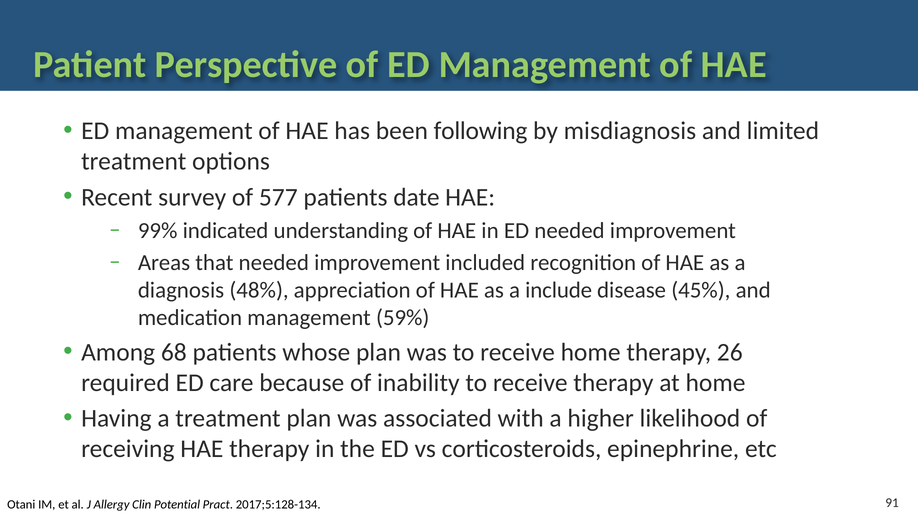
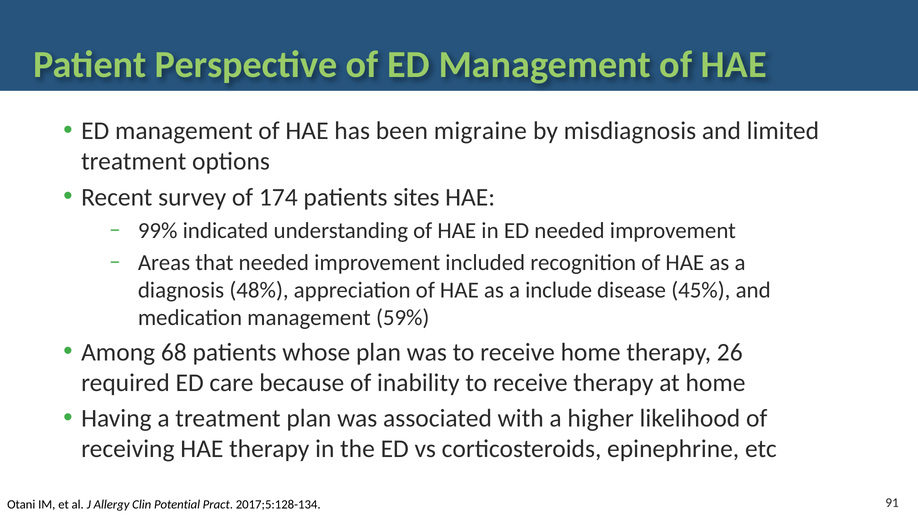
following: following -> migraine (480, 131)
577: 577 -> 174 (278, 197)
date: date -> sites (416, 197)
